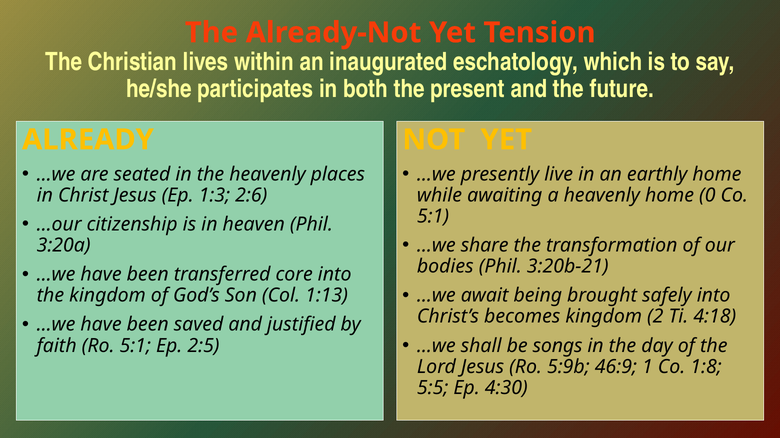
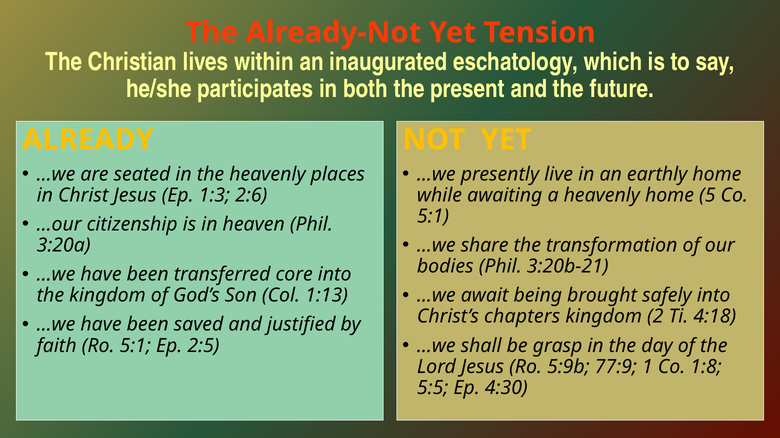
0: 0 -> 5 (707, 195)
becomes: becomes -> chapters (522, 317)
songs: songs -> grasp (558, 346)
46:9: 46:9 -> 77:9 (616, 367)
